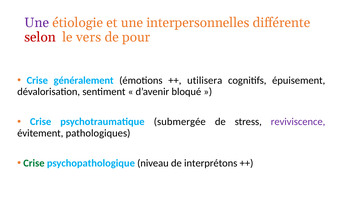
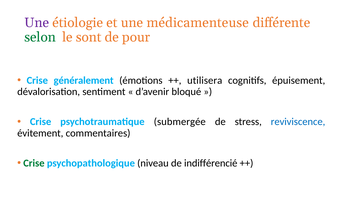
interpersonnelles: interpersonnelles -> médicamenteuse (198, 23)
selon colour: red -> green (40, 37)
vers: vers -> sont (89, 37)
reviviscence colour: purple -> blue (298, 122)
pathologiques: pathologiques -> commentaires (98, 133)
interprétons: interprétons -> indifférencié (211, 164)
